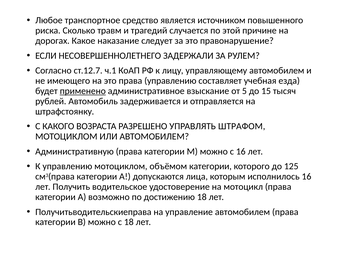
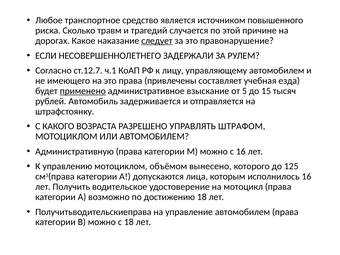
следует underline: none -> present (157, 41)
права управлению: управлению -> привлечены (170, 81)
объёмом категории: категории -> вынесено (210, 166)
